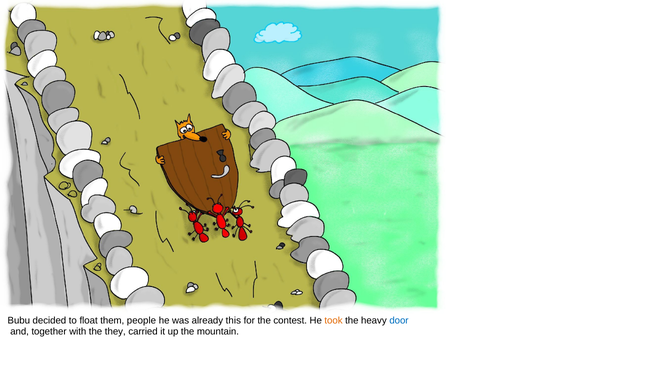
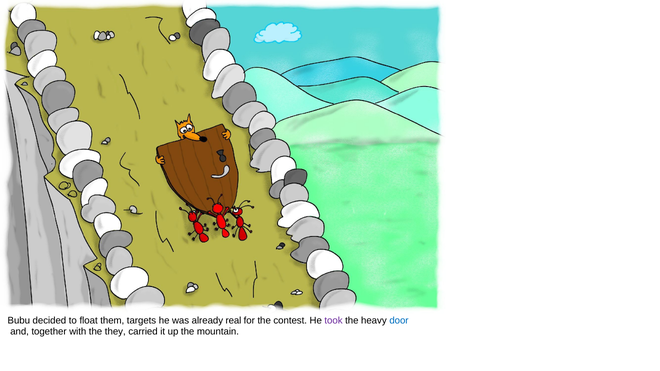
people: people -> targets (142, 321)
this: this -> real (233, 321)
took colour: orange -> purple (333, 321)
